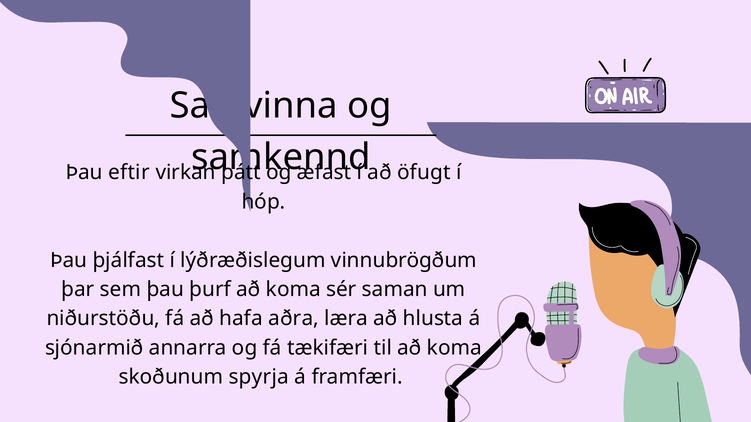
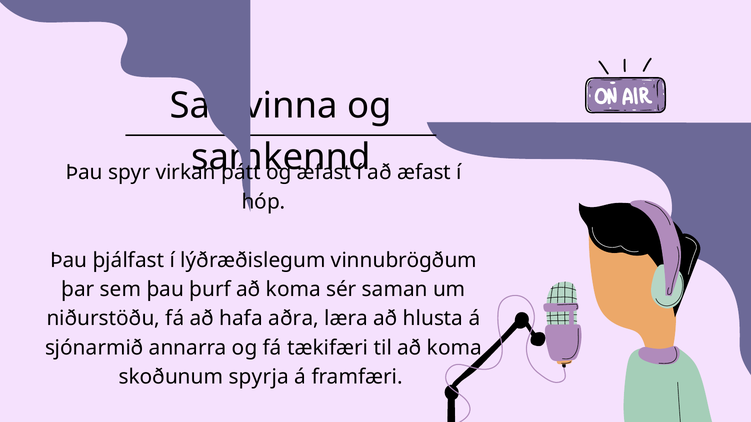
eftir: eftir -> spyr (129, 173)
að öfugt: öfugt -> æfast (424, 173)
